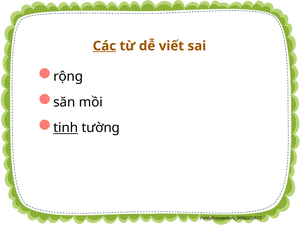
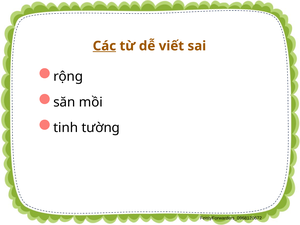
tinh underline: present -> none (66, 128)
